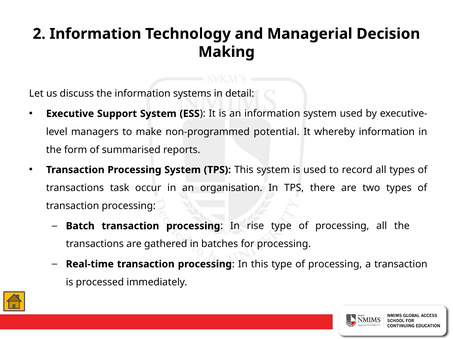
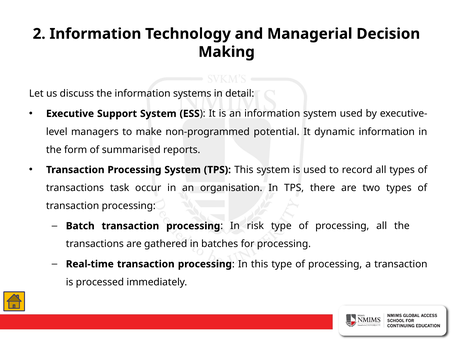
whereby: whereby -> dynamic (335, 132)
rise: rise -> risk (255, 226)
